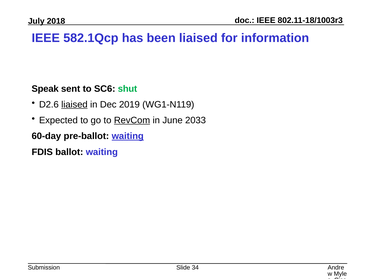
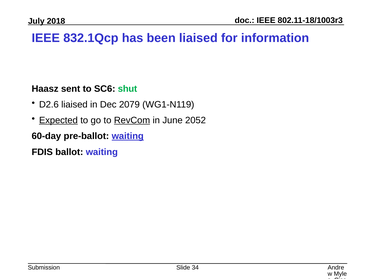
582.1Qcp: 582.1Qcp -> 832.1Qcp (91, 38)
Speak: Speak -> Haasz (45, 89)
liaised underline: present -> none (74, 105)
2019: 2019 -> 2079 (129, 105)
Expected underline: none -> present (58, 120)
2033: 2033 -> 2052 (196, 120)
